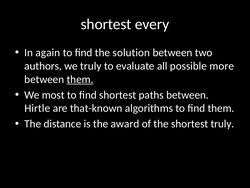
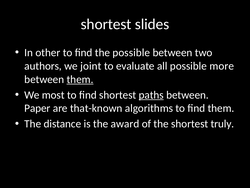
every: every -> slides (152, 24)
again: again -> other (48, 52)
the solution: solution -> possible (131, 52)
we truly: truly -> joint (91, 66)
paths underline: none -> present (151, 95)
Hirtle: Hirtle -> Paper (37, 108)
